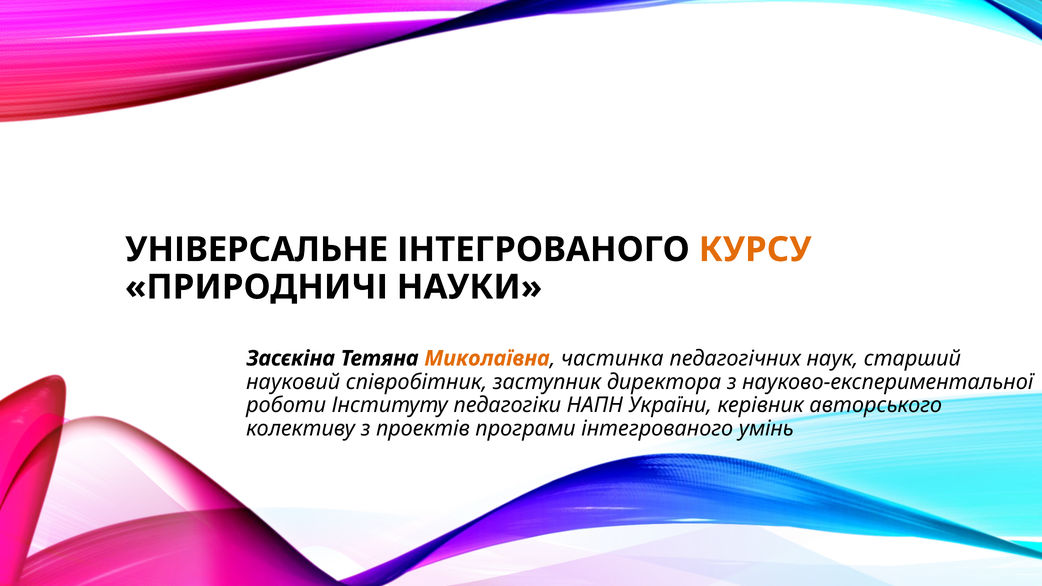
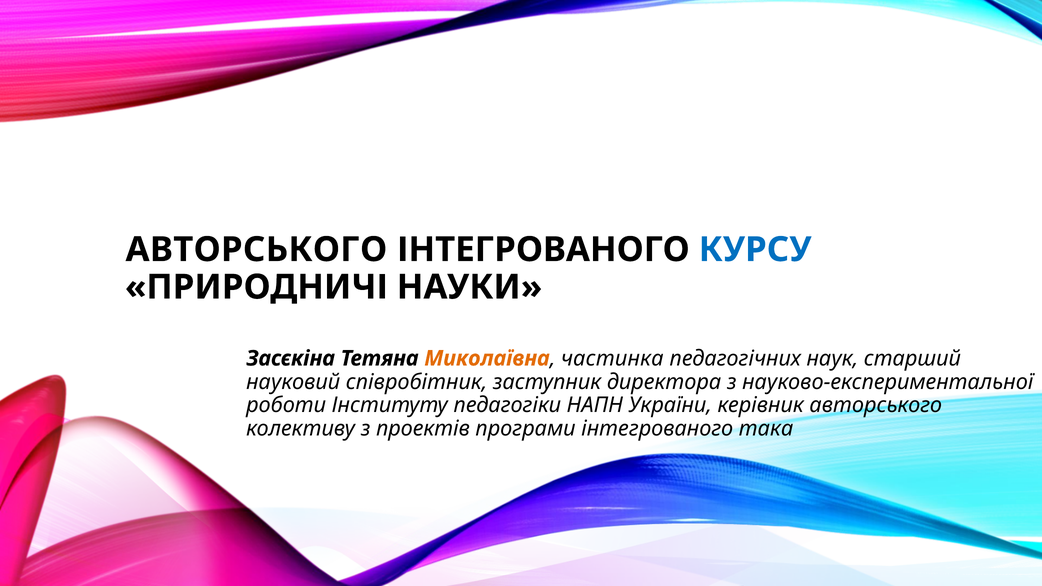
УНІВЕРСАЛЬНЕ: УНІВЕРСАЛЬНЕ -> АВТОРСЬКОГО (256, 250)
КУРСУ colour: orange -> blue (755, 250)
умінь: умінь -> така (766, 429)
